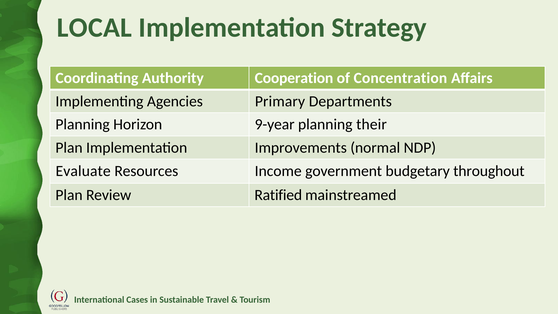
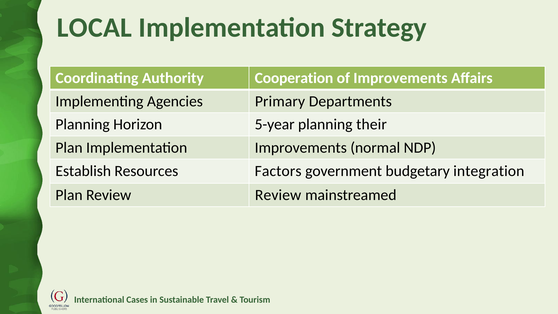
of Concentration: Concentration -> Improvements (400, 78)
9-year: 9-year -> 5-year (275, 124)
Evaluate: Evaluate -> Establish (83, 171)
Income: Income -> Factors (278, 171)
throughout: throughout -> integration (489, 171)
Review Ratified: Ratified -> Review (278, 195)
